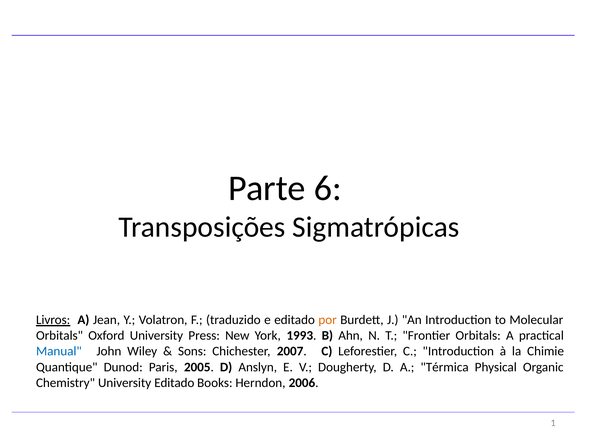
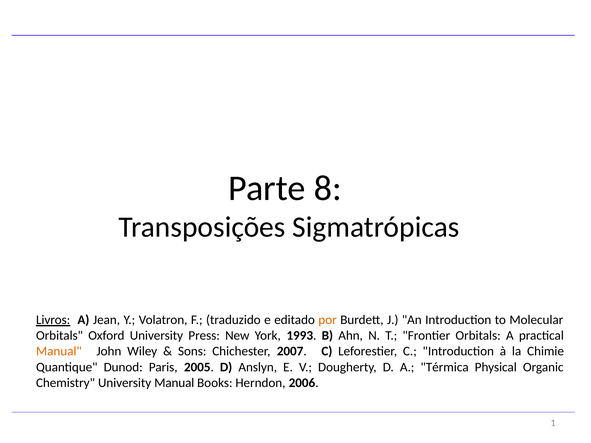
6: 6 -> 8 (328, 188)
Manual colour: blue -> orange (59, 352)
University Editado: Editado -> Manual (174, 383)
